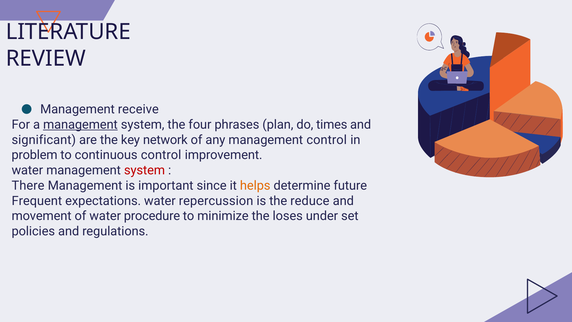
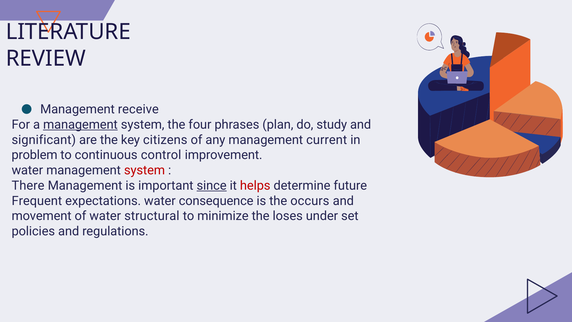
times: times -> study (332, 124)
network: network -> citizens (165, 140)
management control: control -> current (327, 140)
since underline: none -> present (212, 185)
helps colour: orange -> red (255, 185)
repercussion: repercussion -> consequence (216, 201)
reduce: reduce -> occurs (310, 201)
procedure: procedure -> structural (152, 216)
